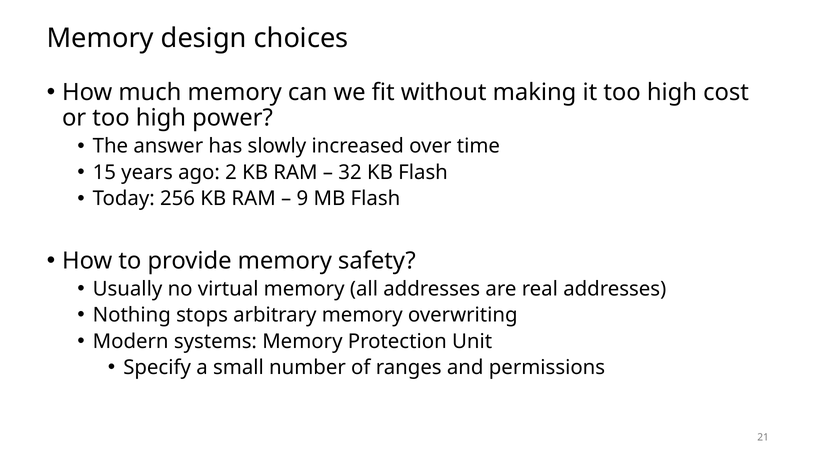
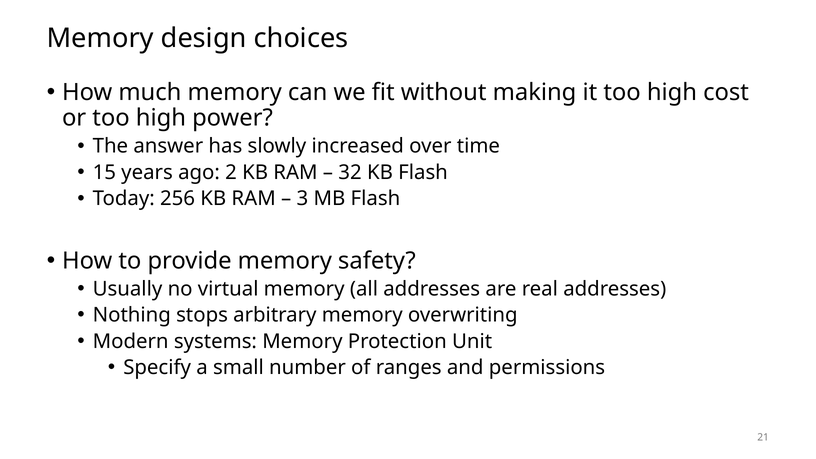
9: 9 -> 3 (302, 199)
